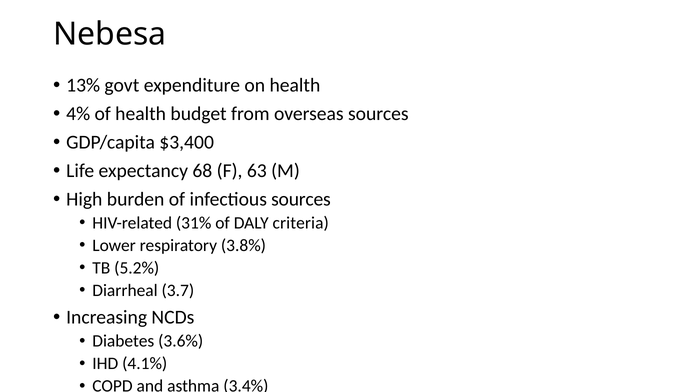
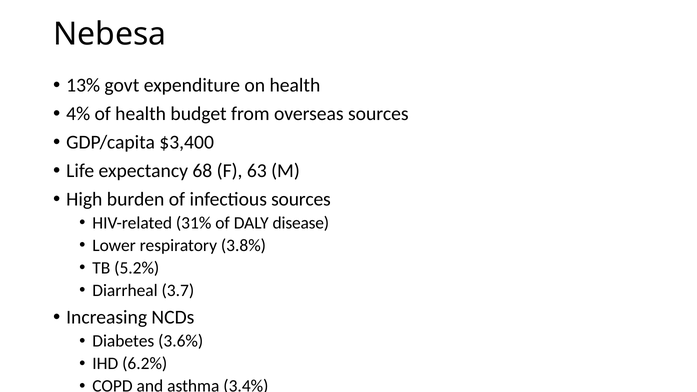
criteria: criteria -> disease (301, 223)
4.1%: 4.1% -> 6.2% (145, 364)
